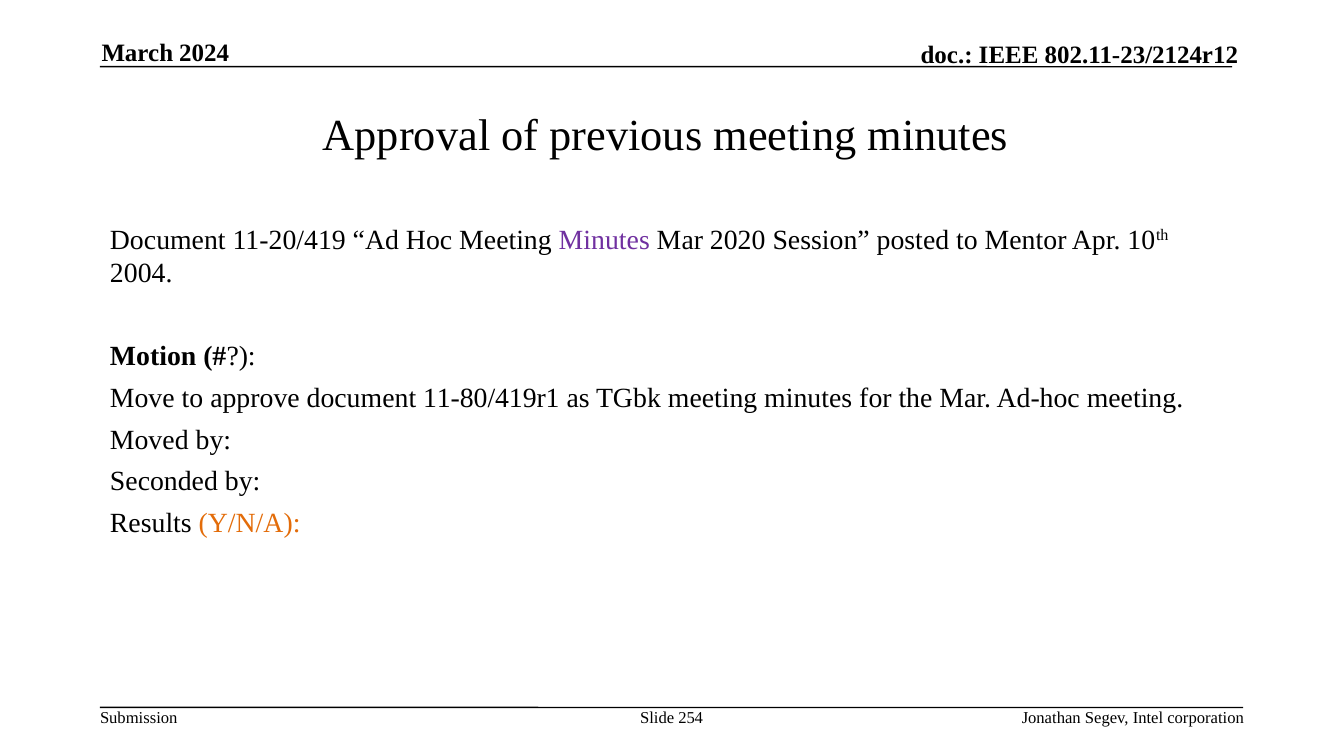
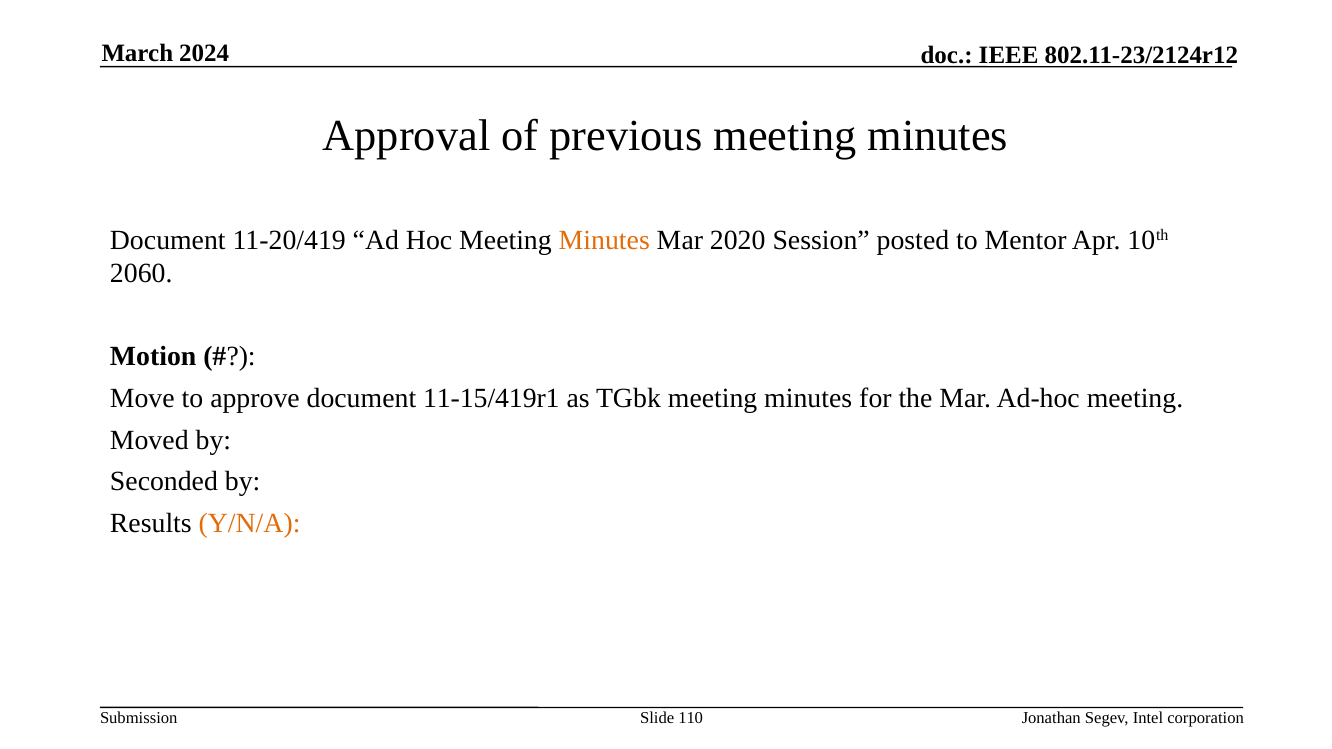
Minutes colour: purple -> orange (604, 240)
2004: 2004 -> 2060 (141, 273)
11-80/419r1: 11-80/419r1 -> 11-15/419r1 (491, 398)
254: 254 -> 110 (691, 719)
